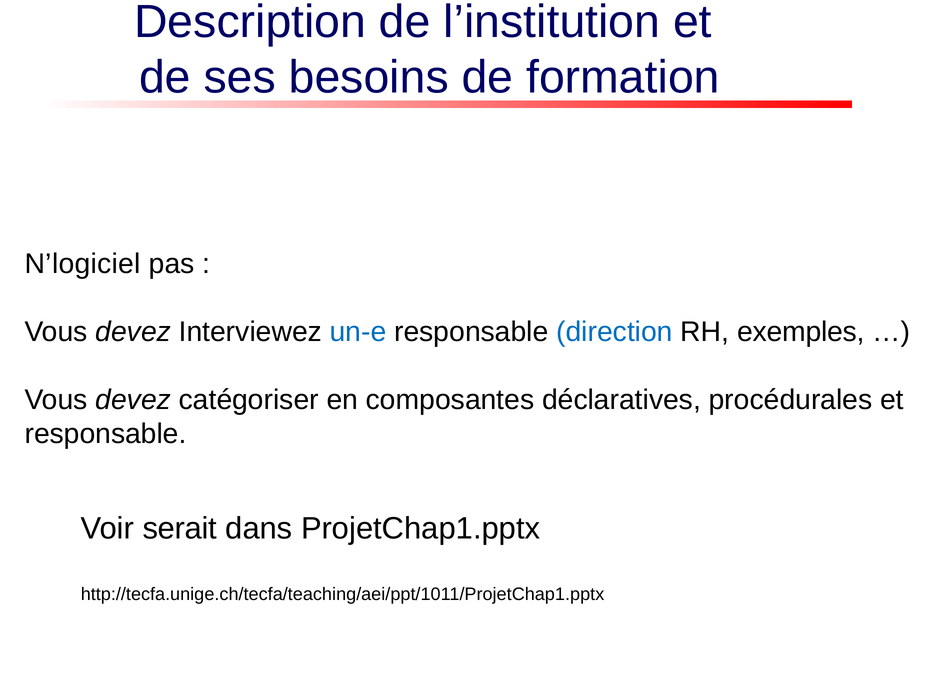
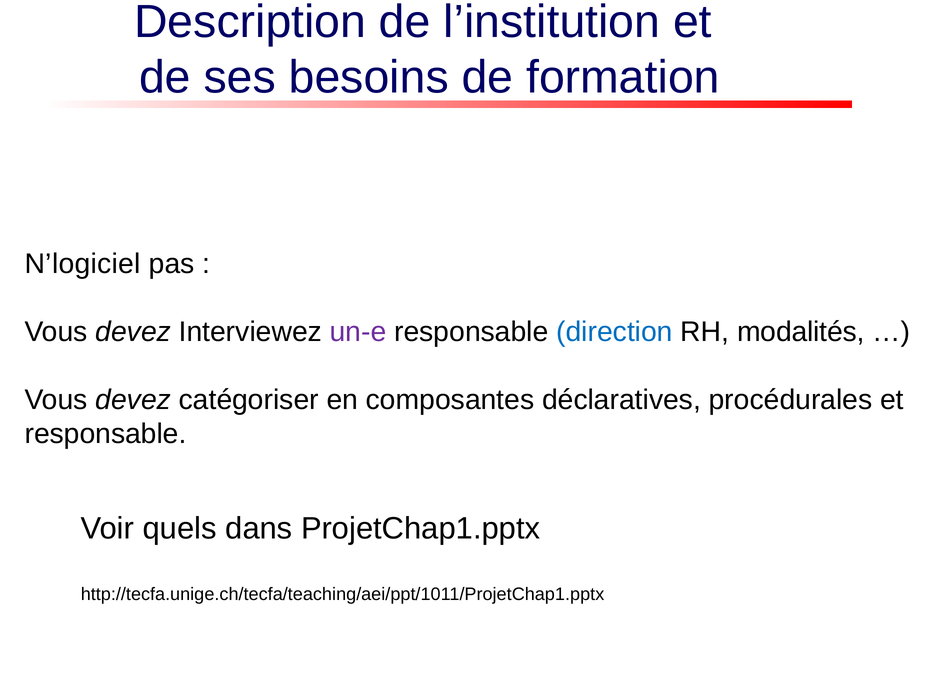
un-e colour: blue -> purple (358, 332)
exemples: exemples -> modalités (801, 332)
serait: serait -> quels (180, 529)
